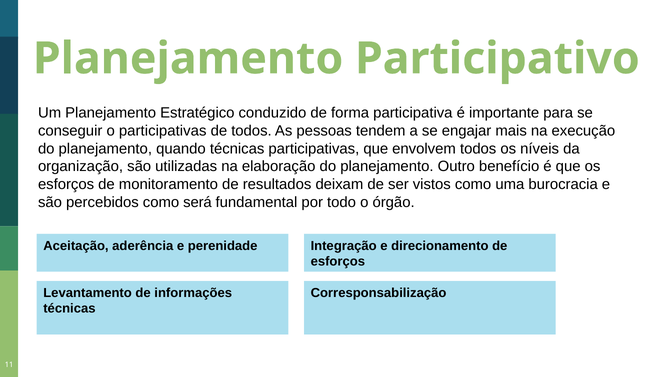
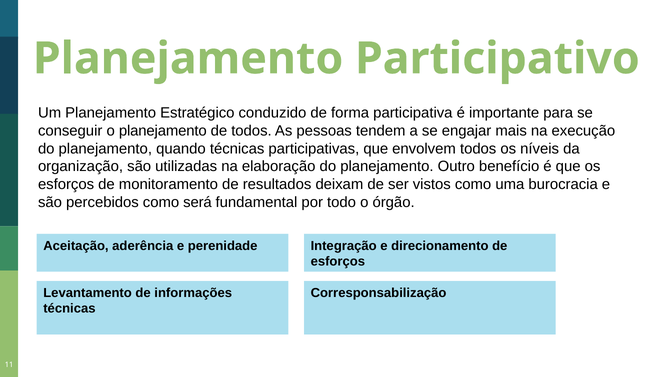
o participativas: participativas -> planejamento (163, 131)
